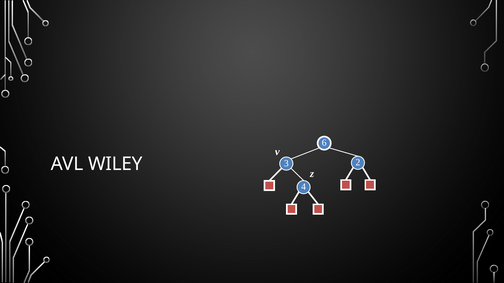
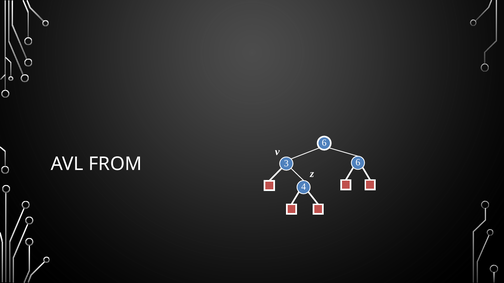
WILEY: WILEY -> FROM (115, 164)
3 2: 2 -> 6 (358, 163)
